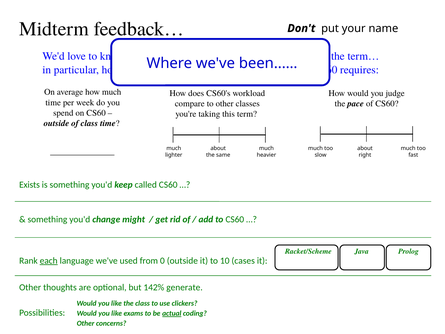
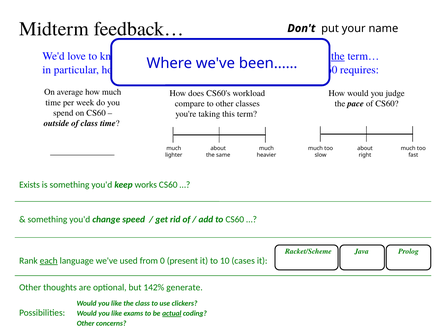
the underline: none -> present (338, 56)
called: called -> works (146, 184)
might: might -> speed (134, 219)
0 outside: outside -> present (182, 261)
